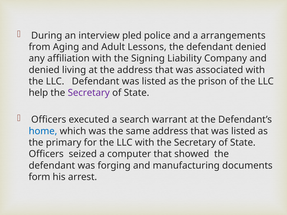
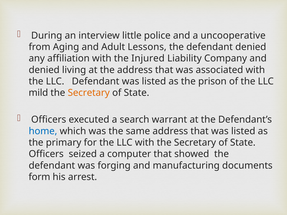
pled: pled -> little (132, 36)
arrangements: arrangements -> uncooperative (233, 36)
Signing: Signing -> Injured (148, 59)
help: help -> mild (38, 93)
Secretary colour: purple -> orange (89, 93)
